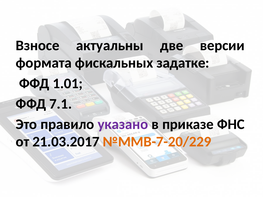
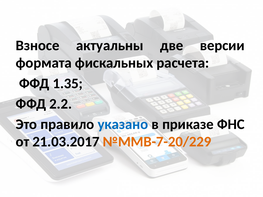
задатке: задатке -> расчета (183, 63)
1.01: 1.01 -> 1.35 (68, 84)
7.1: 7.1 -> 2.2 (61, 104)
указано colour: purple -> blue (123, 124)
